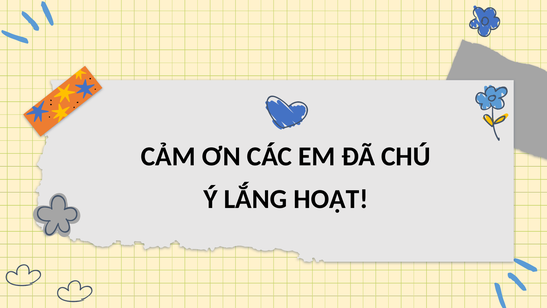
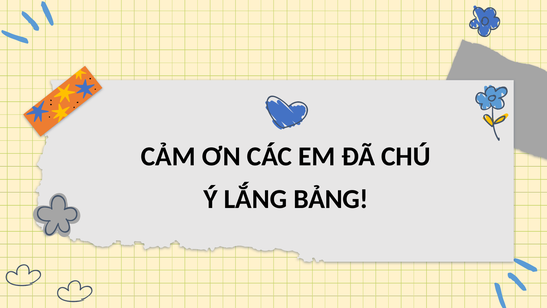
HOẠT: HOẠT -> BẢNG (331, 199)
